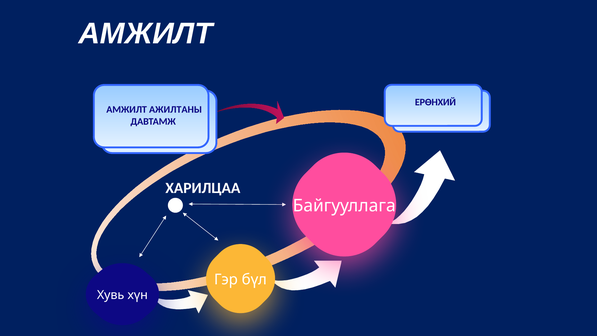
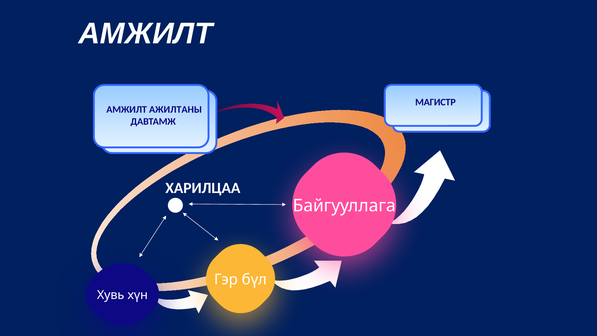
ЕРӨНХИЙ: ЕРӨНХИЙ -> МАГИСТР (435, 102)
